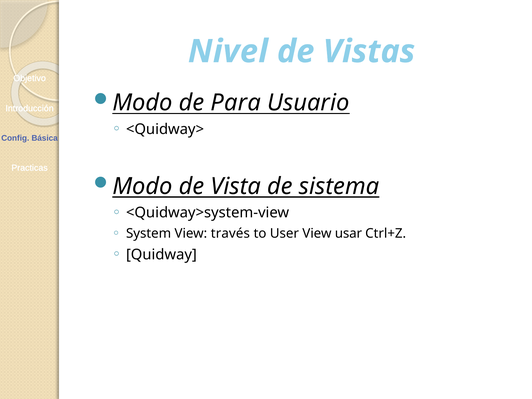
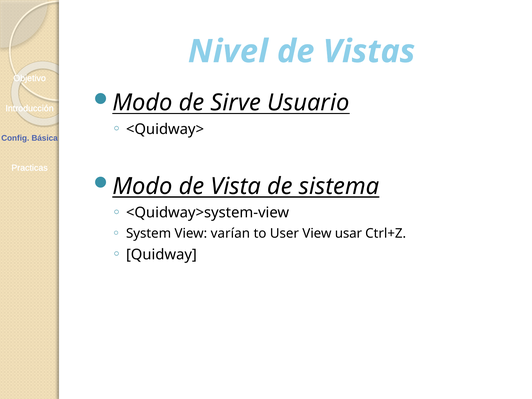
Para: Para -> Sirve (236, 103)
través: través -> varían (230, 234)
